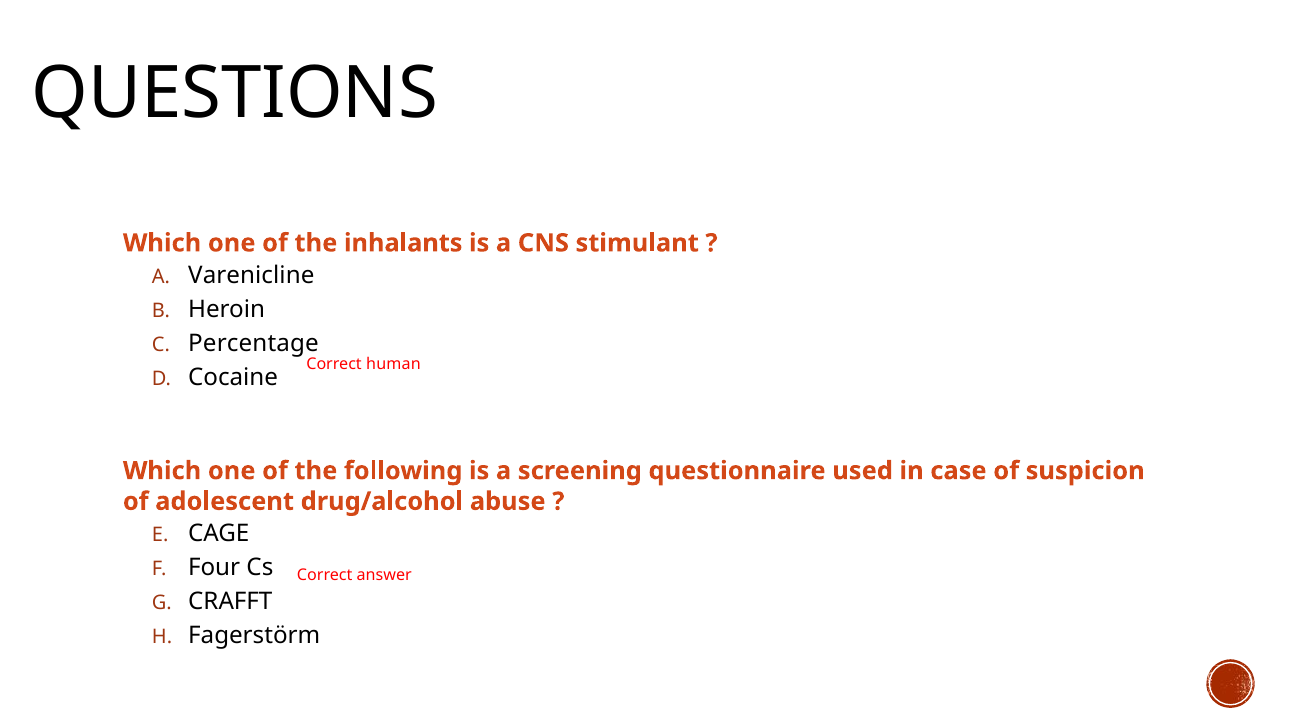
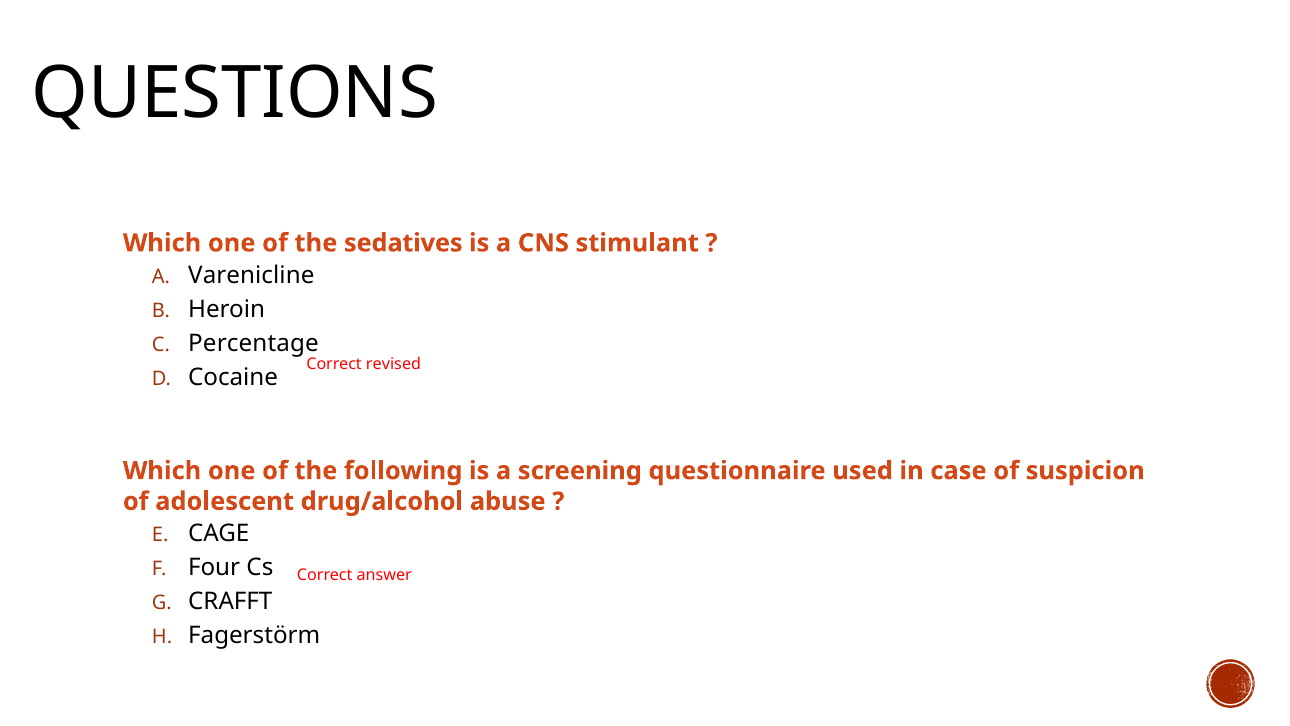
inhalants: inhalants -> sedatives (403, 243)
human: human -> revised (394, 364)
